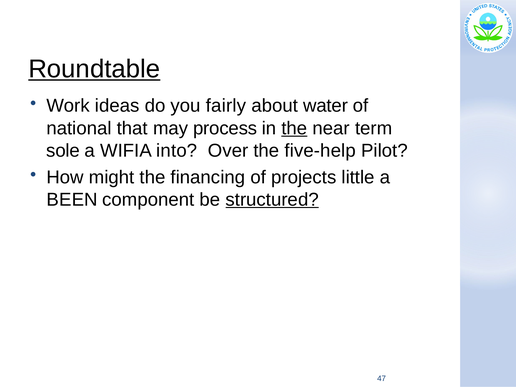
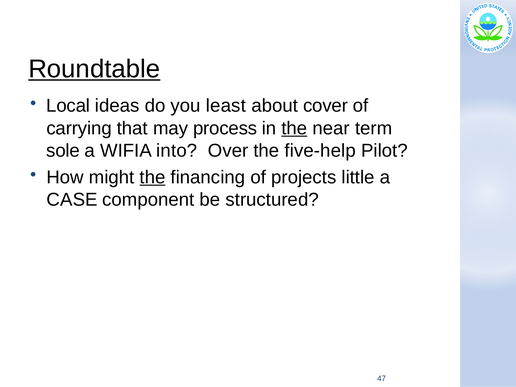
Work: Work -> Local (68, 106)
fairly: fairly -> least (226, 106)
water: water -> cover (326, 106)
national: national -> carrying (79, 128)
the underline: none -> present (152, 177)
BEEN: BEEN -> CASE (72, 200)
structured underline: present -> none (272, 200)
